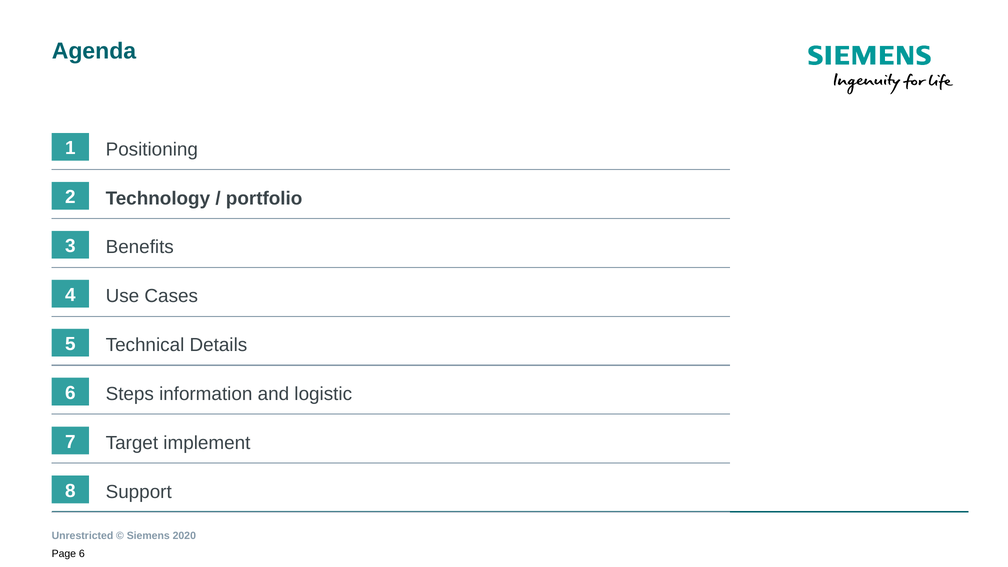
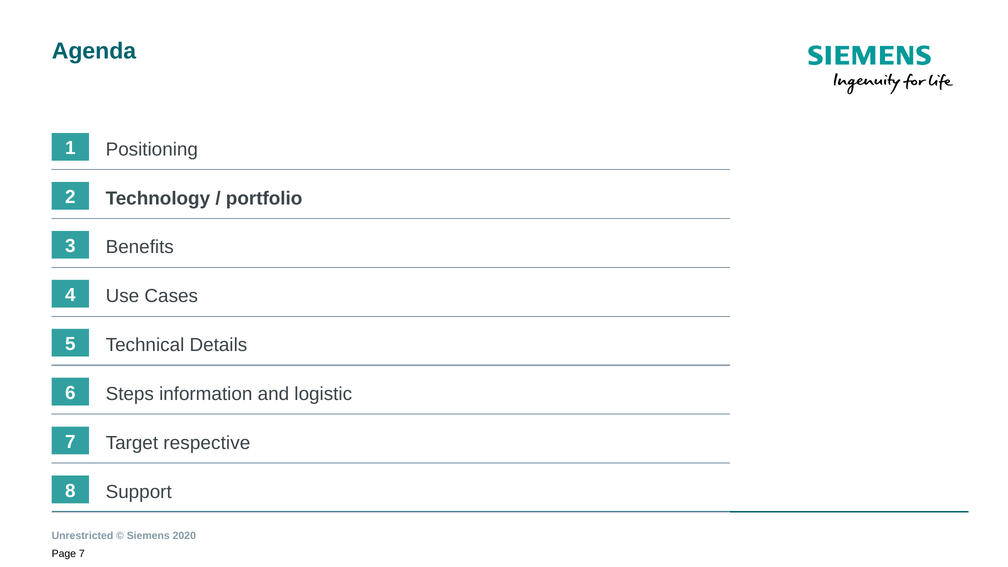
implement: implement -> respective (207, 443)
6: 6 -> 7 (82, 553)
